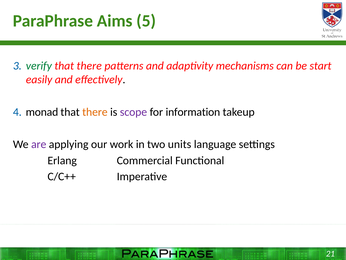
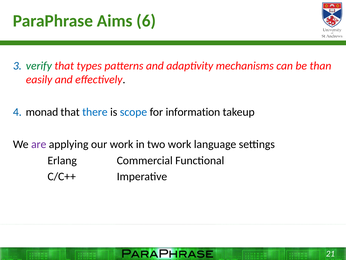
5: 5 -> 6 (146, 21)
there: there -> types (89, 66)
start: start -> than (320, 66)
there colour: orange -> blue (95, 112)
scope colour: purple -> blue (133, 112)
two units: units -> work (180, 144)
